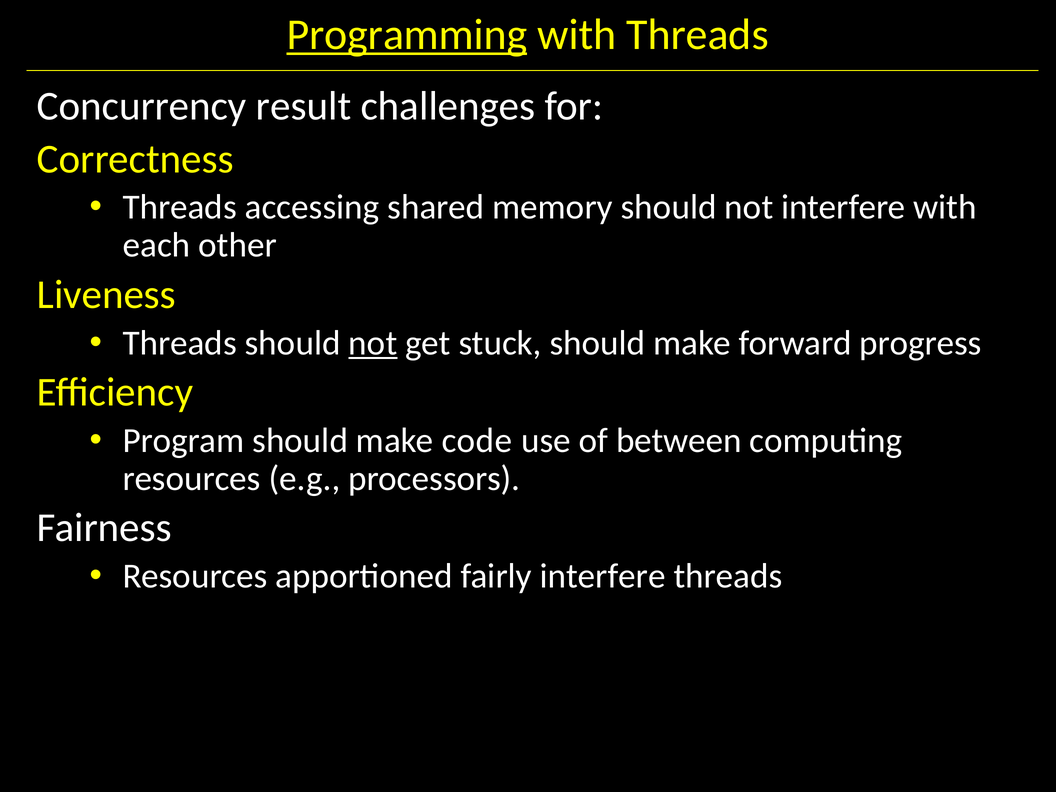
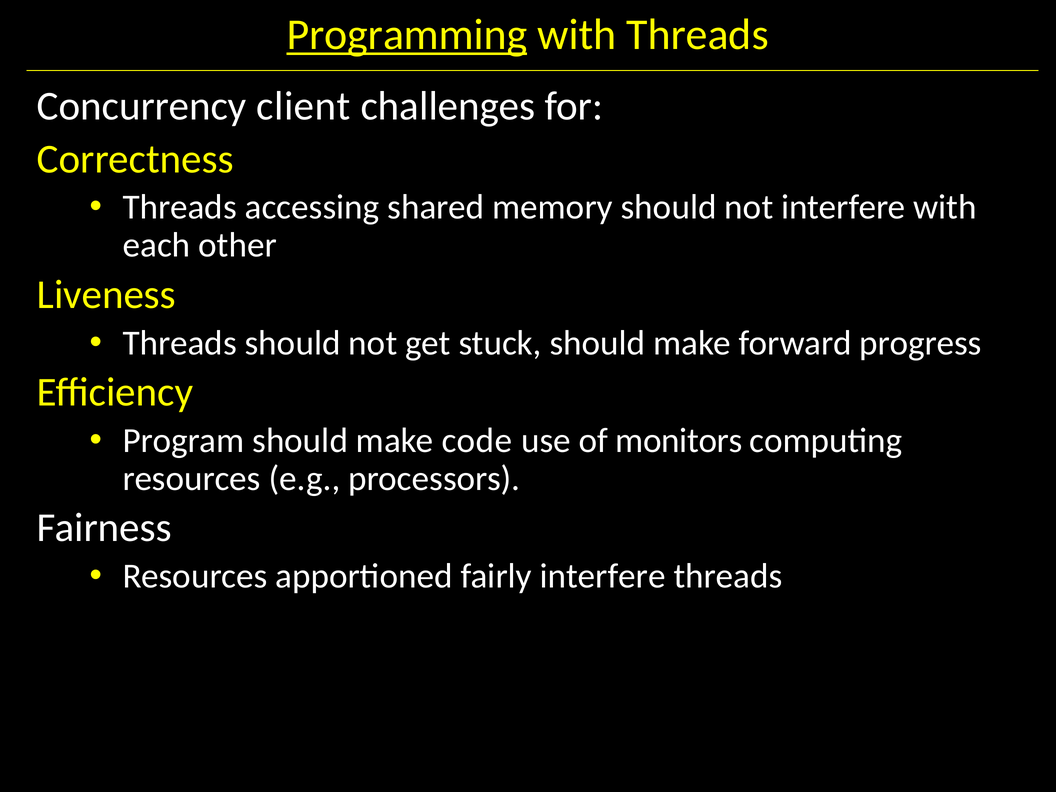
result: result -> client (303, 106)
not underline: present -> none (373, 343)
between: between -> monitors (679, 441)
